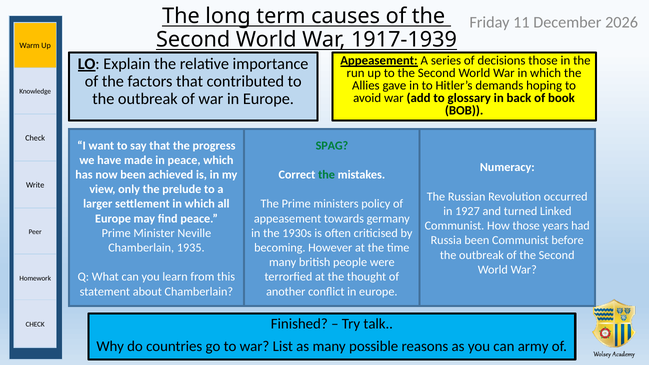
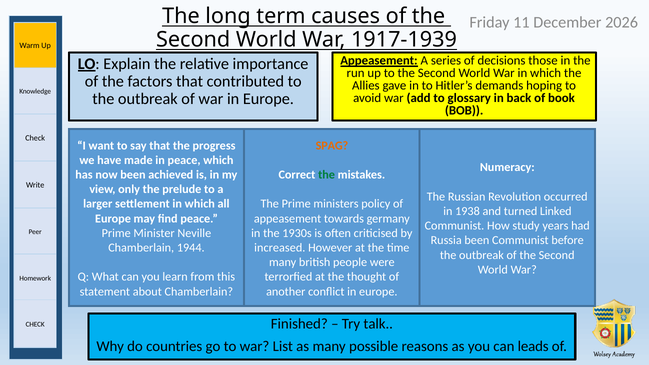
SPAG colour: green -> orange (332, 146)
1927: 1927 -> 1938 (467, 211)
How those: those -> study (526, 226)
1935: 1935 -> 1944 (191, 248)
becoming: becoming -> increased (280, 248)
army: army -> leads (533, 347)
